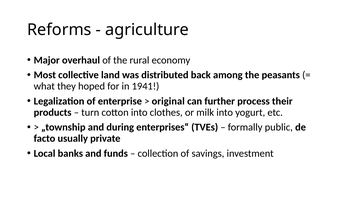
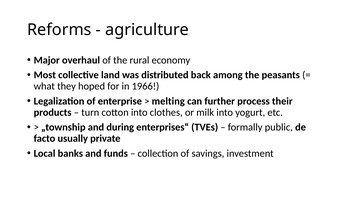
1941: 1941 -> 1966 (146, 86)
original: original -> melting (168, 101)
